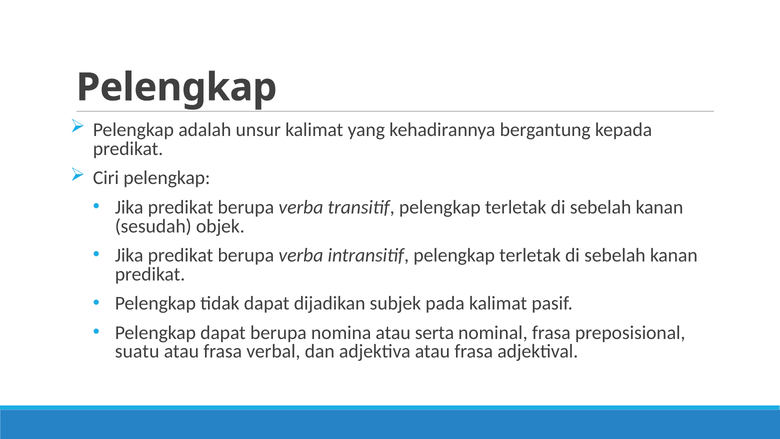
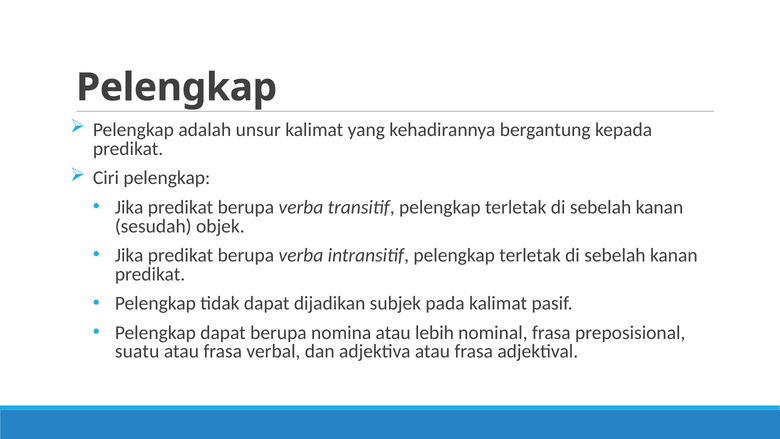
serta: serta -> lebih (434, 332)
